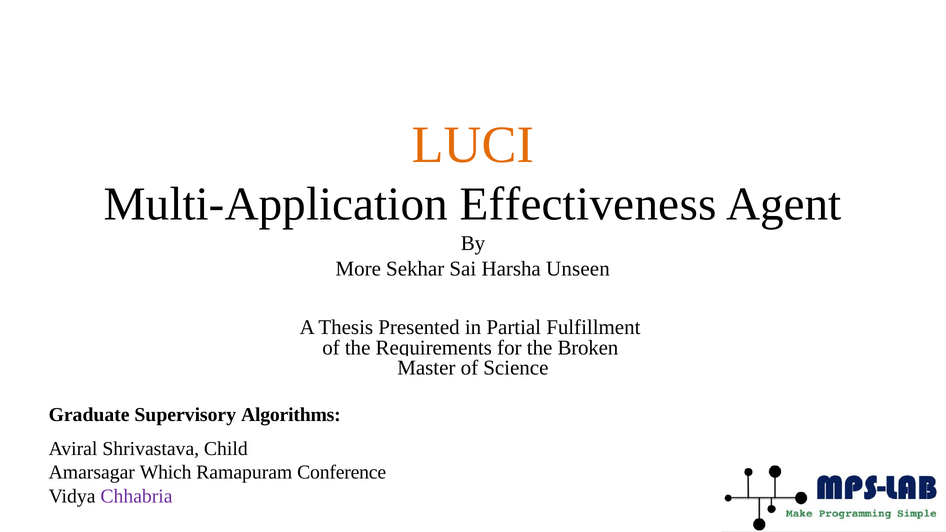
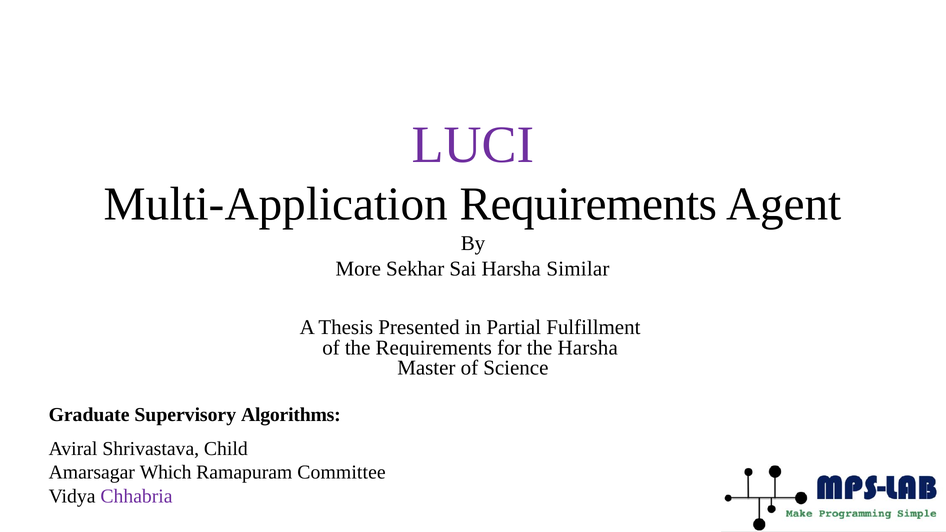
LUCI colour: orange -> purple (473, 145)
Multi-Application Effectiveness: Effectiveness -> Requirements (588, 204)
Unseen: Unseen -> Similar (578, 269)
Broken: Broken -> Harsha (588, 348)
Conference: Conference -> Committee (342, 473)
